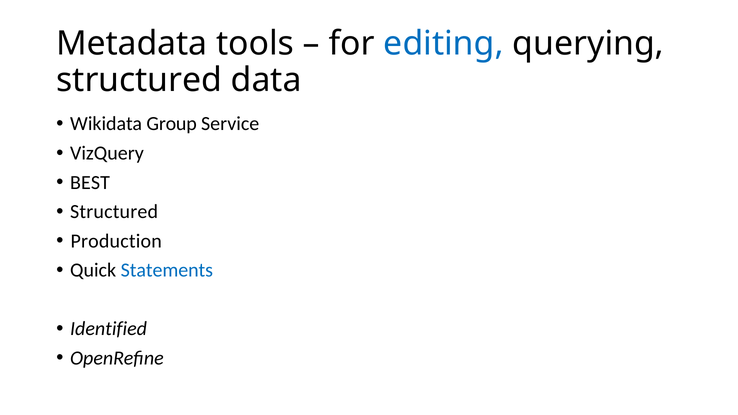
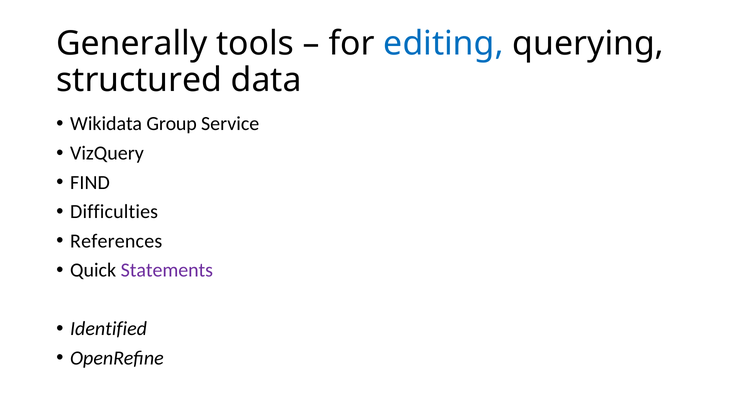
Metadata: Metadata -> Generally (132, 44)
BEST: BEST -> FIND (90, 182)
Structured: Structured -> Difficulties (114, 212)
Production: Production -> References (116, 241)
Statements colour: blue -> purple (167, 270)
